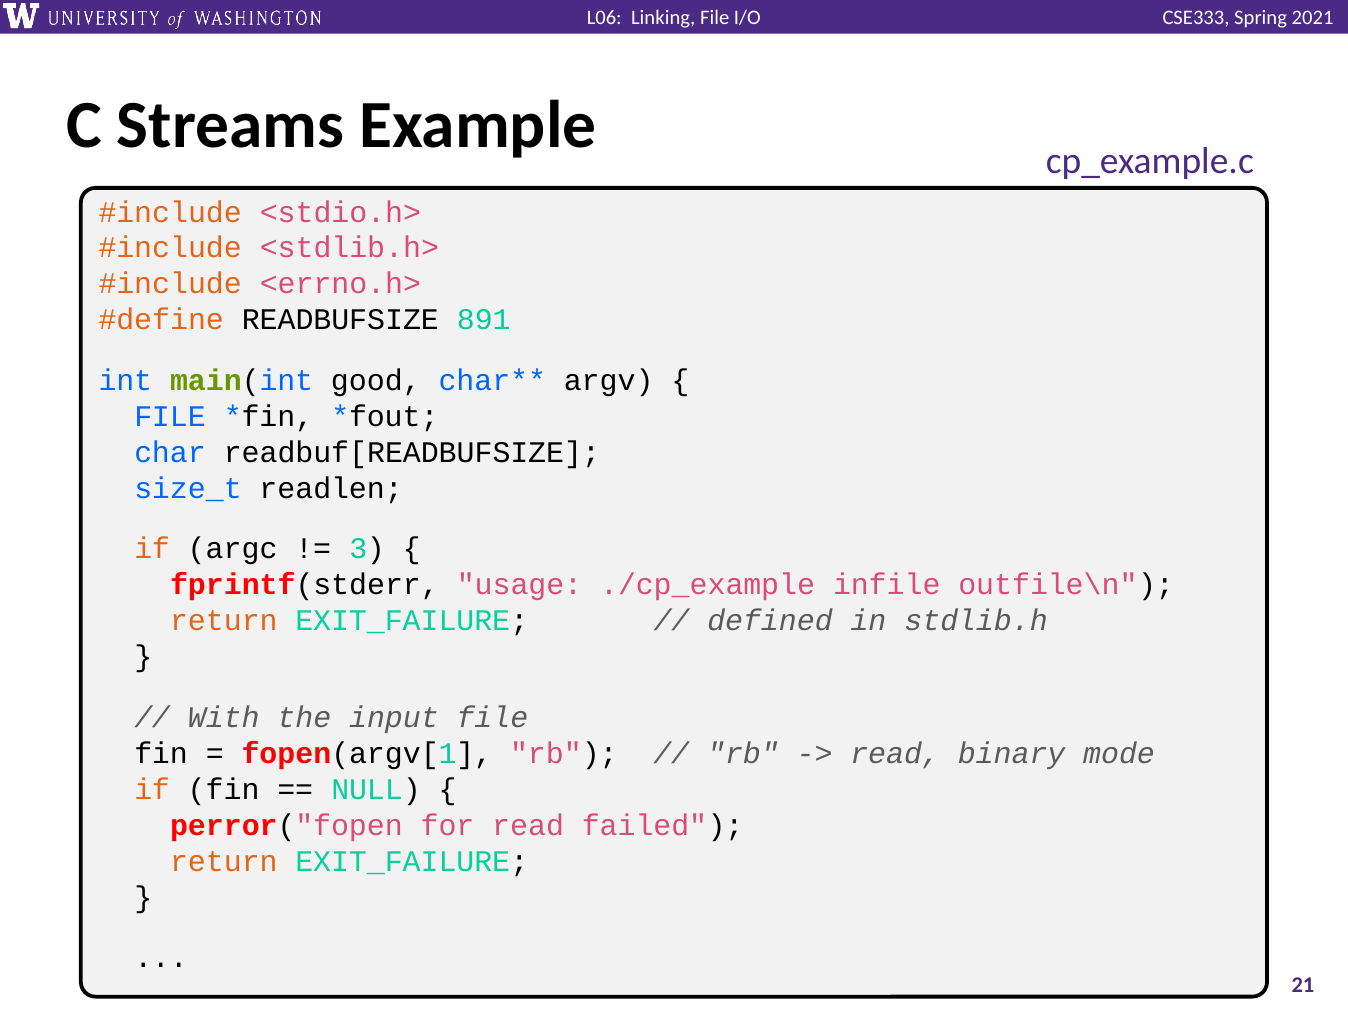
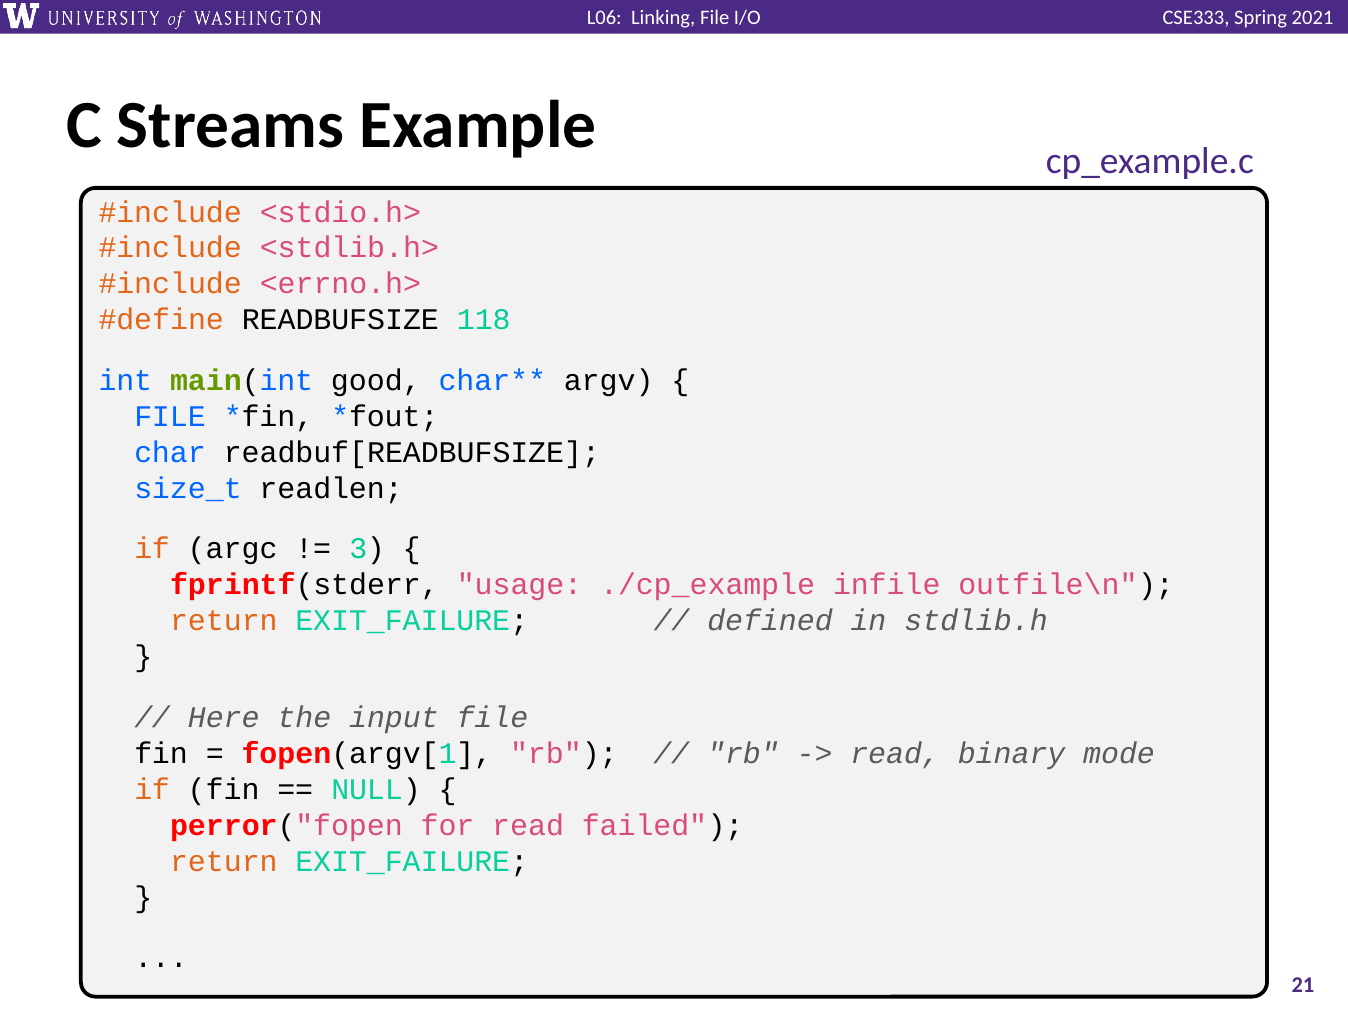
891: 891 -> 118 (484, 320)
With: With -> Here (224, 718)
